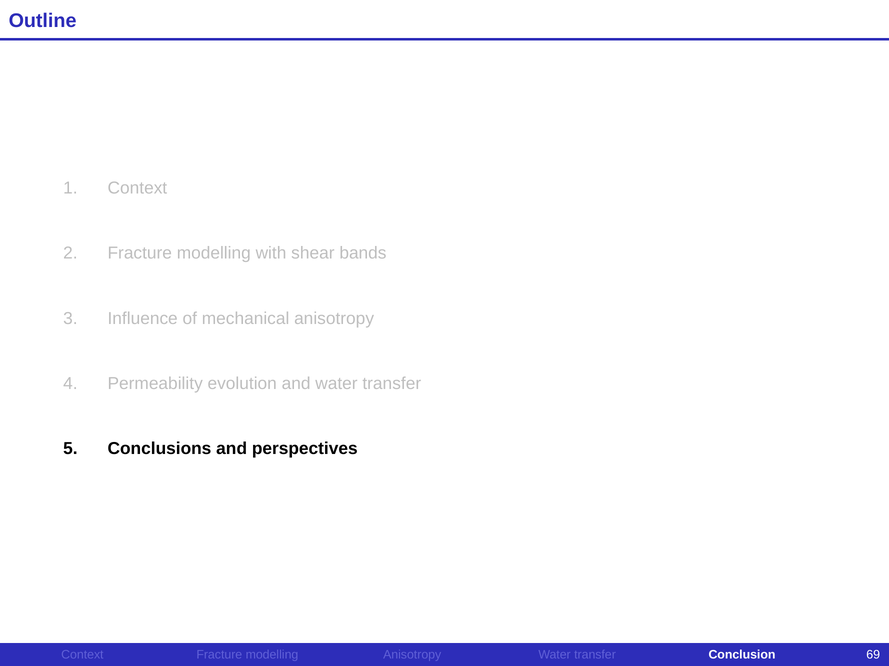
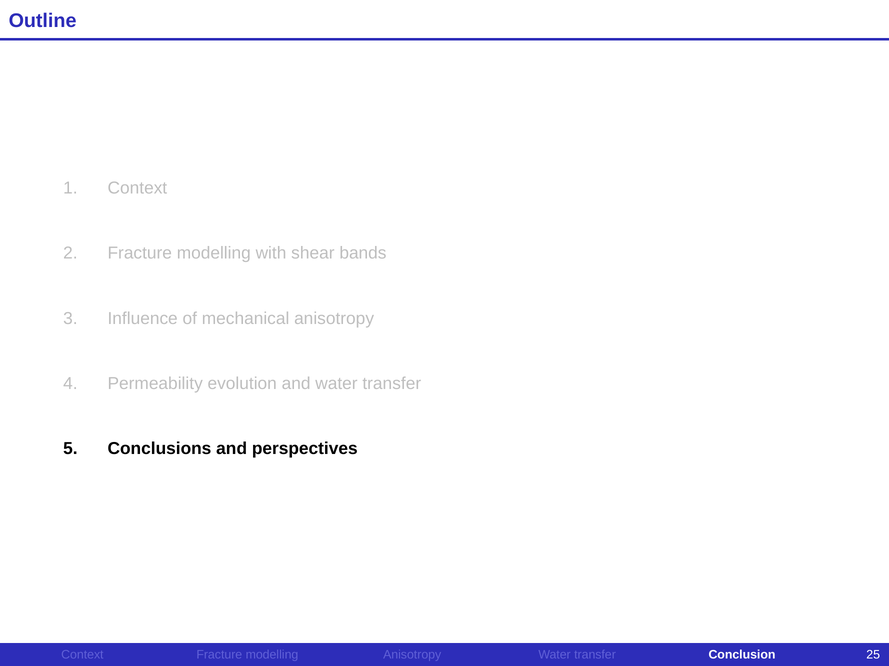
69: 69 -> 25 (873, 655)
